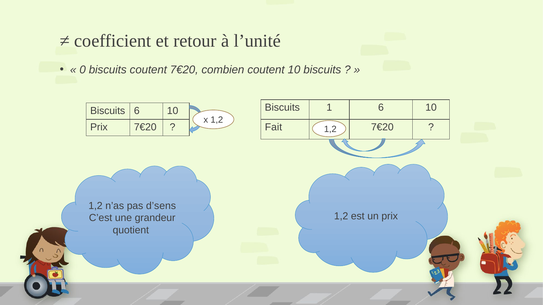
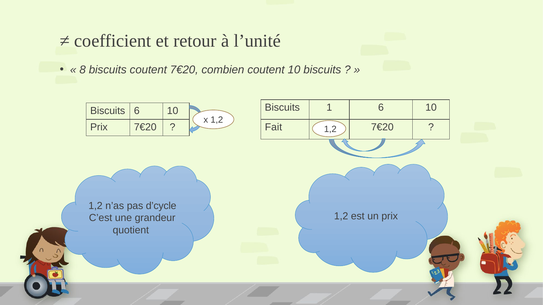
0: 0 -> 8 (83, 70)
d’sens: d’sens -> d’cycle (161, 206)
